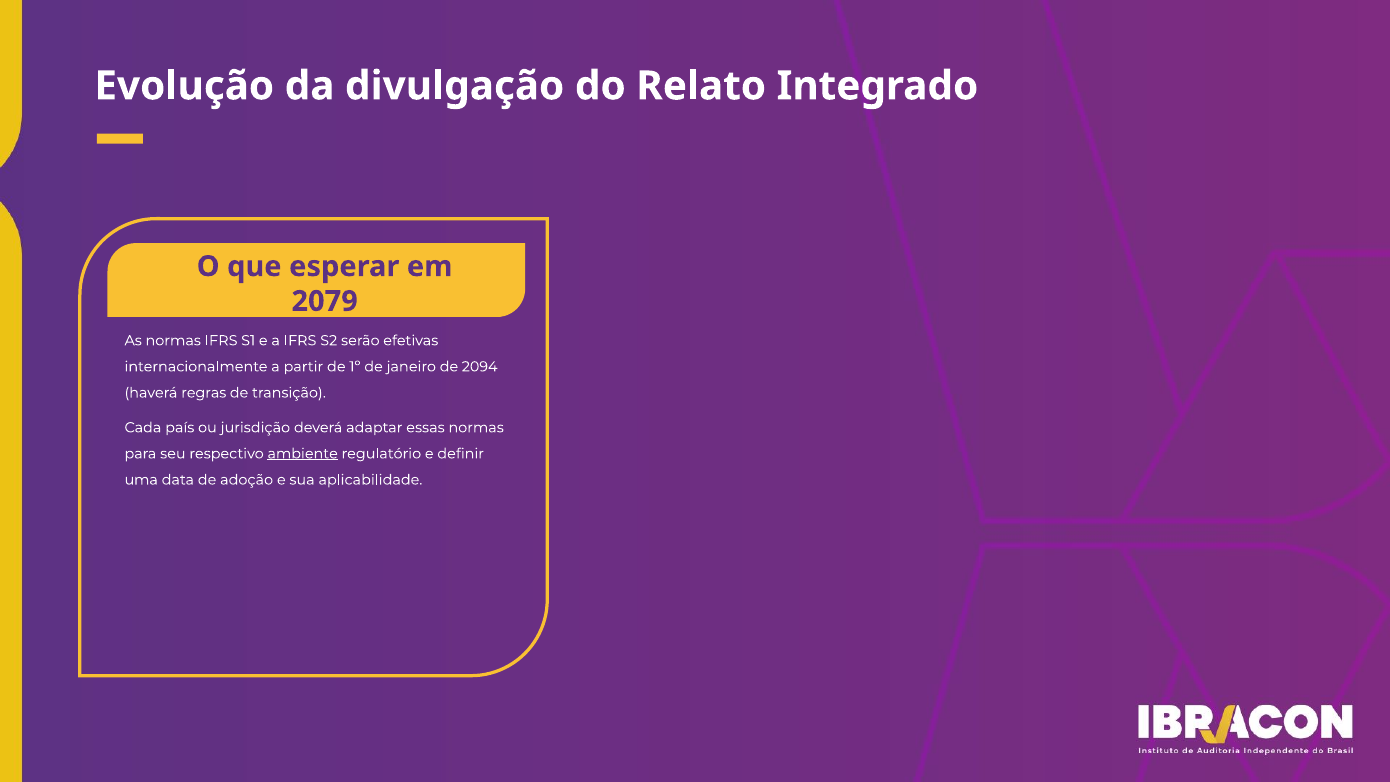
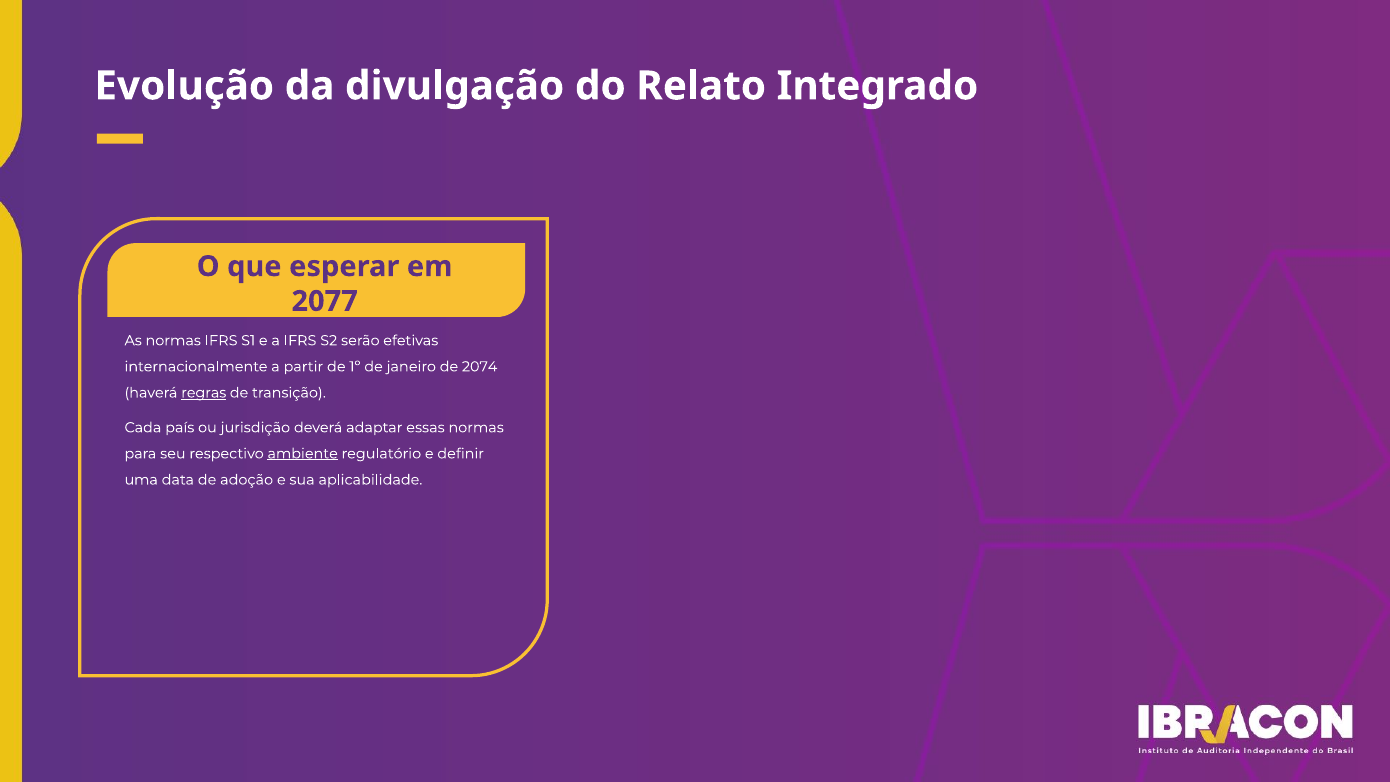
2079: 2079 -> 2077 (325, 301)
2094: 2094 -> 2074 (480, 367)
regras underline: none -> present (204, 393)
